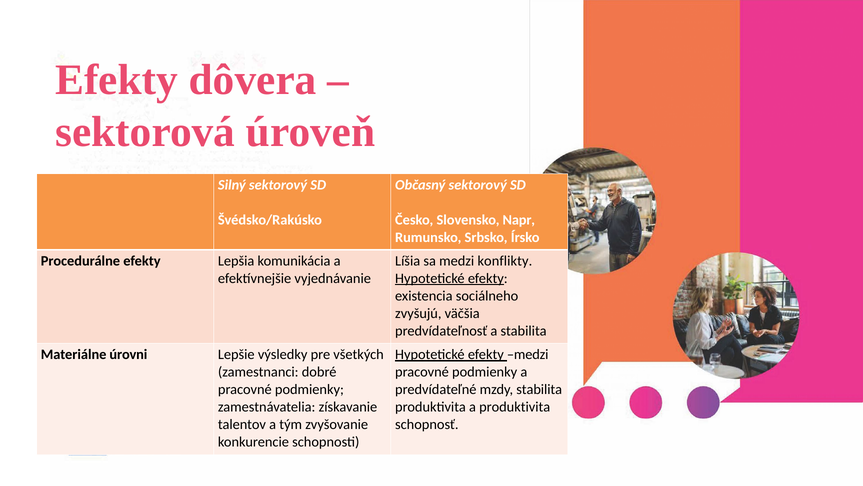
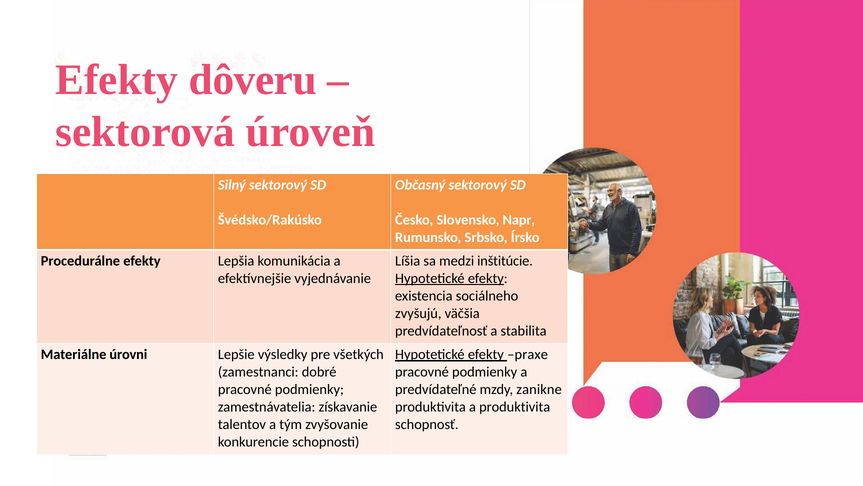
dôvera: dôvera -> dôveru (253, 80)
konflikty: konflikty -> inštitúcie (505, 261)
efekty medzi: medzi -> praxe (528, 354)
mzdy stabilita: stabilita -> zanikne (539, 389)
